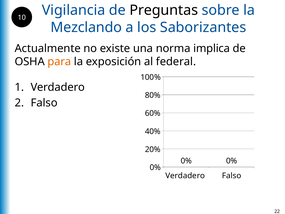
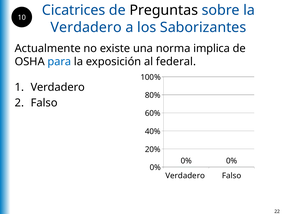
Vigilancia: Vigilancia -> Cicatrices (74, 10)
Mezclando: Mezclando -> Verdadero (86, 27)
para colour: orange -> blue (59, 62)
